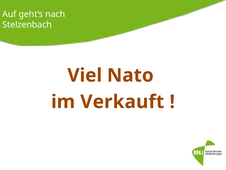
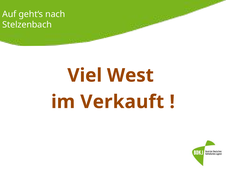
Nato: Nato -> West (130, 75)
